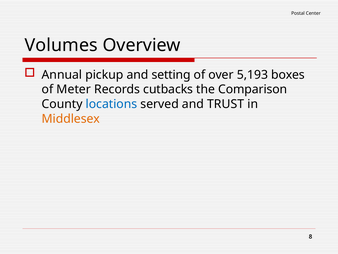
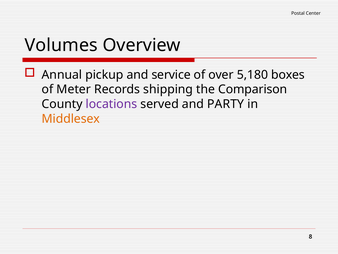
setting: setting -> service (171, 75)
5,193: 5,193 -> 5,180 (252, 75)
cutbacks: cutbacks -> shipping (168, 89)
locations colour: blue -> purple (111, 104)
TRUST: TRUST -> PARTY (226, 104)
